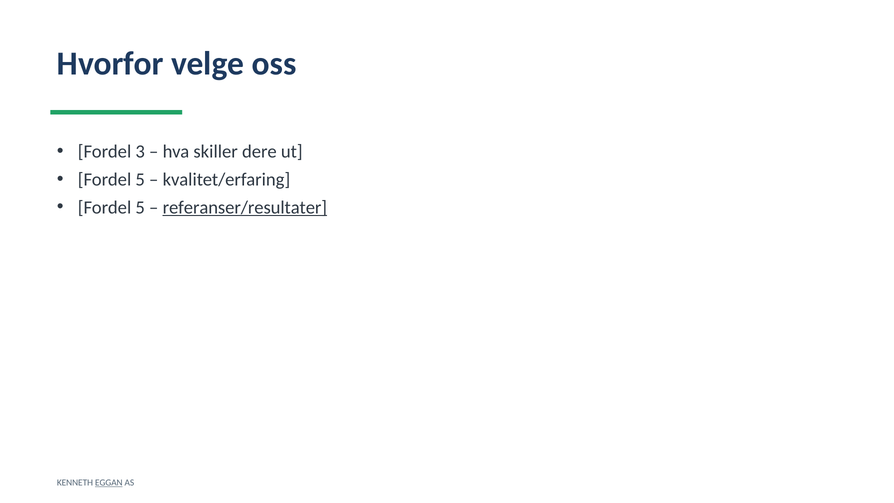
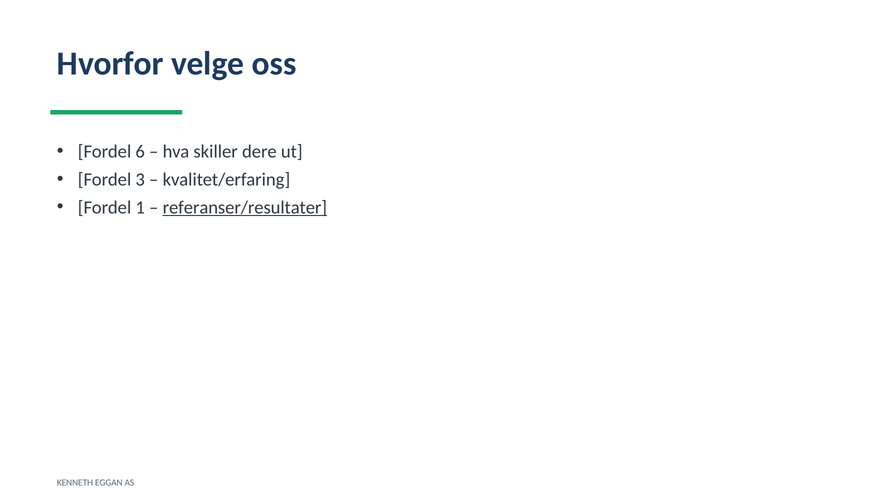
3: 3 -> 6 (140, 151)
5: 5 -> 3 (140, 179)
5: 5 -> 1 (140, 207)
EGGAN underline: present -> none (109, 483)
